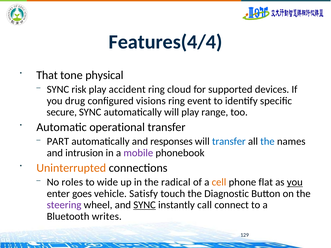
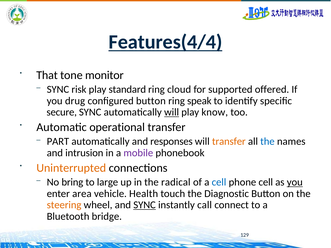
Features(4/4 underline: none -> present (165, 42)
physical: physical -> monitor (104, 75)
accident: accident -> standard (127, 90)
devices: devices -> offered (272, 90)
configured visions: visions -> button (151, 101)
event: event -> speak (199, 101)
will underline: none -> present (172, 112)
range: range -> know (215, 112)
transfer colour: blue -> orange (229, 142)
roles: roles -> bring (72, 182)
wide: wide -> large (108, 182)
cell colour: orange -> blue (219, 182)
phone flat: flat -> cell (266, 182)
goes: goes -> area (82, 194)
Satisfy: Satisfy -> Health (144, 194)
steering colour: purple -> orange (64, 205)
writes: writes -> bridge (107, 217)
